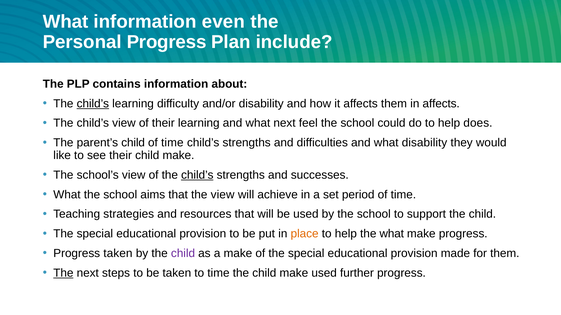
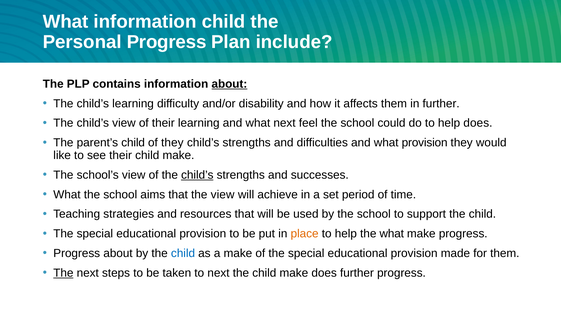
information even: even -> child (223, 22)
about underline: none -> present (229, 84)
child’s underline: present -> none (93, 104)
in affects: affects -> further (441, 104)
time: time -> they (172, 143)
what disability: disability -> provision (425, 143)
Progress taken: taken -> about (118, 254)
child colour: purple -> blue (183, 254)
to time: time -> next (218, 273)
make used: used -> does (324, 273)
